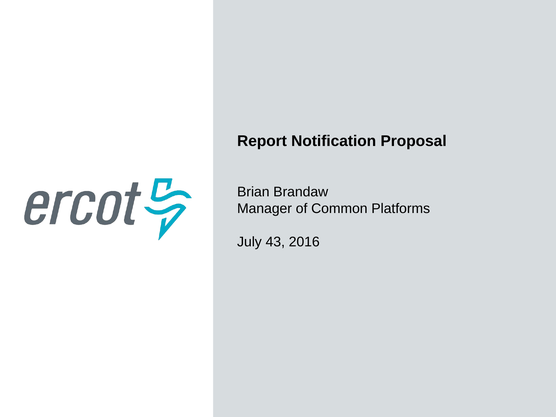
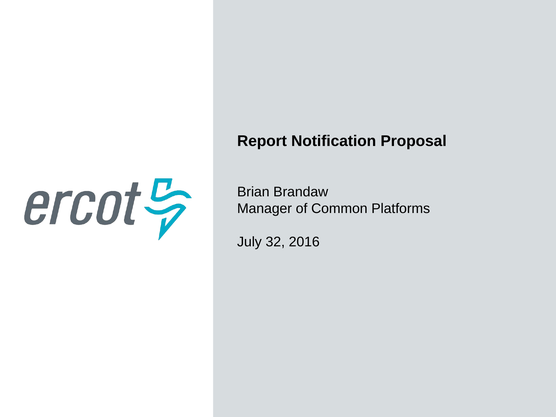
43: 43 -> 32 (275, 242)
